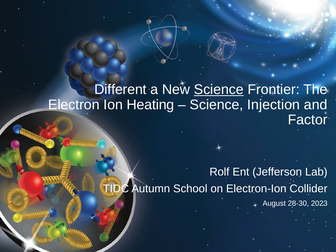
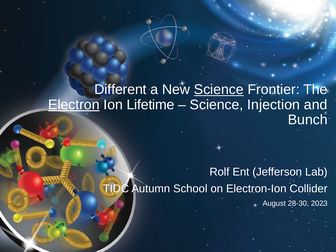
Electron underline: none -> present (74, 105)
Heating: Heating -> Lifetime (151, 105)
Factor: Factor -> Bunch (308, 120)
